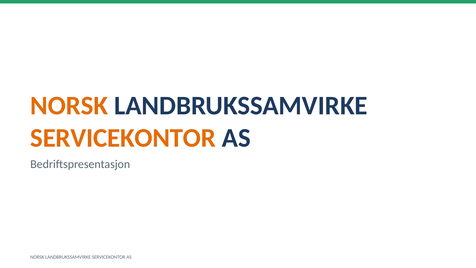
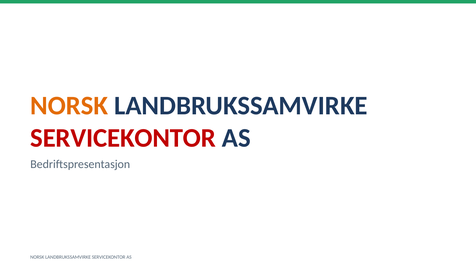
SERVICEKONTOR colour: orange -> red (123, 138)
